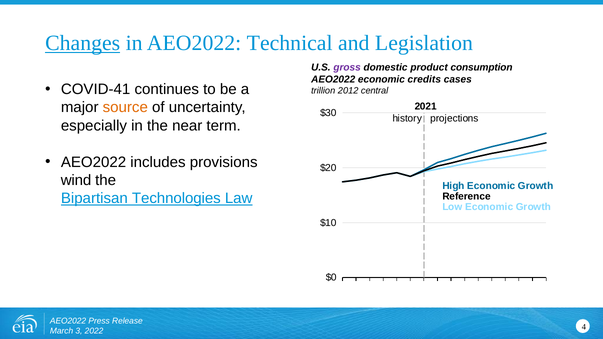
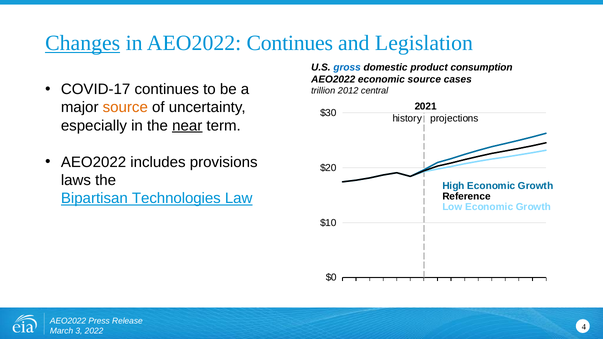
AEO2022 Technical: Technical -> Continues (290, 43)
gross colour: purple -> blue (347, 67)
economic credits: credits -> source (424, 79)
COVID-41: COVID-41 -> COVID-17 (96, 89)
near underline: none -> present (187, 126)
wind: wind -> laws (76, 180)
